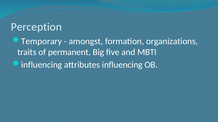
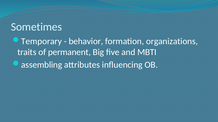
Perception: Perception -> Sometimes (36, 27)
amongst: amongst -> behavior (86, 41)
influencing: influencing -> assembling (42, 65)
